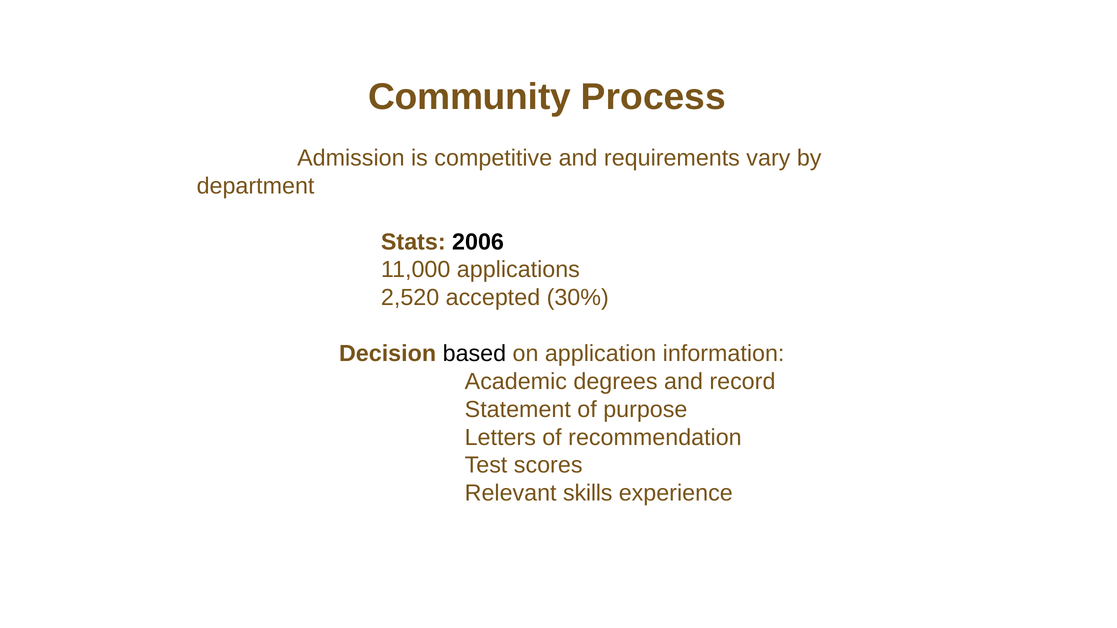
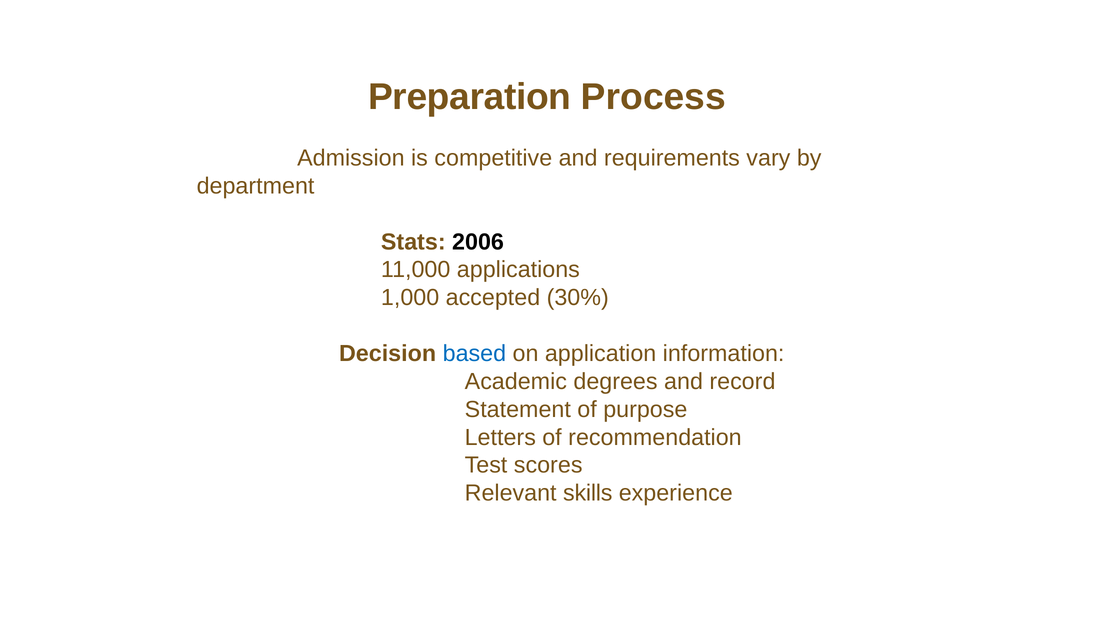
Community: Community -> Preparation (470, 97)
2,520: 2,520 -> 1,000 (410, 298)
based colour: black -> blue (474, 354)
